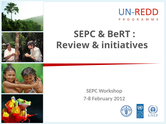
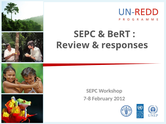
initiatives: initiatives -> responses (125, 45)
